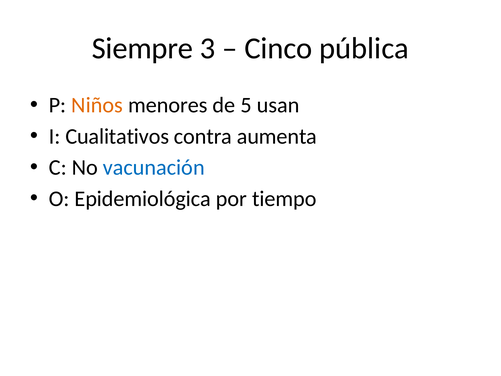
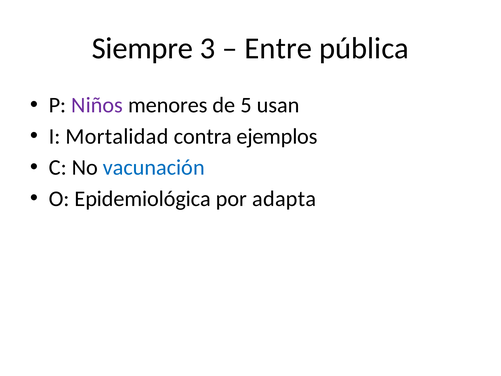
Cinco: Cinco -> Entre (278, 48)
Niños colour: orange -> purple (97, 105)
Cualitativos: Cualitativos -> Mortalidad (117, 136)
aumenta: aumenta -> ejemplos (277, 136)
tiempo: tiempo -> adapta (284, 199)
